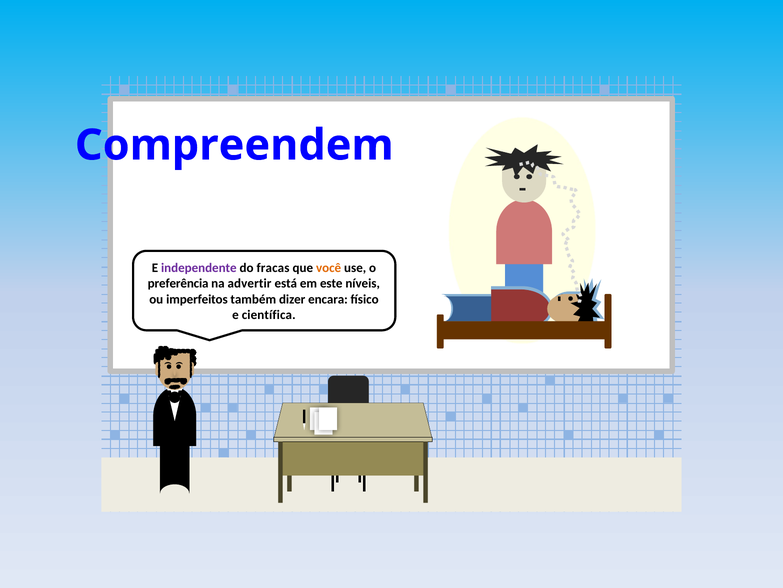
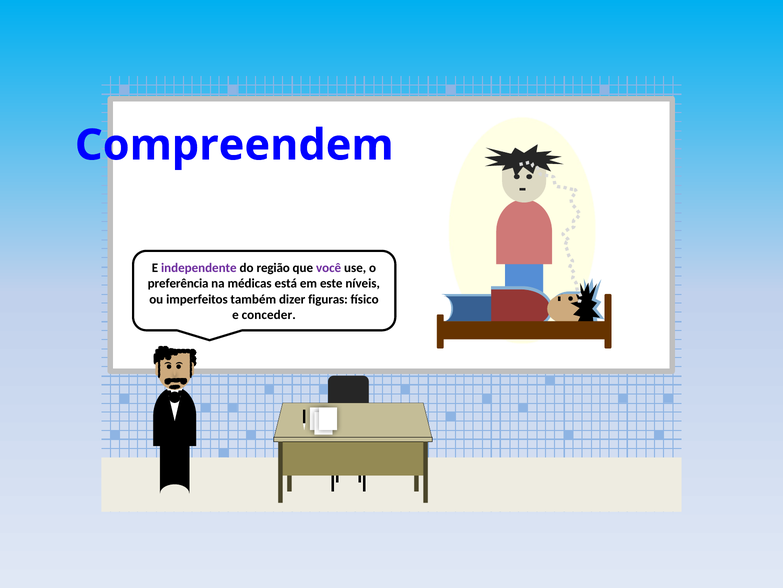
fracas: fracas -> região (273, 268)
você colour: orange -> purple (329, 268)
advertir: advertir -> médicas (250, 283)
encara: encara -> figuras (328, 299)
científica: científica -> conceder (269, 315)
